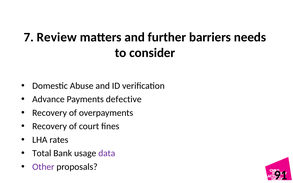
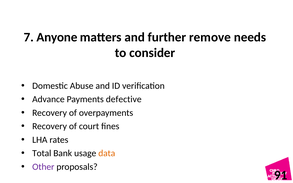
Review: Review -> Anyone (57, 37)
barriers: barriers -> remove (210, 37)
data colour: purple -> orange (107, 153)
